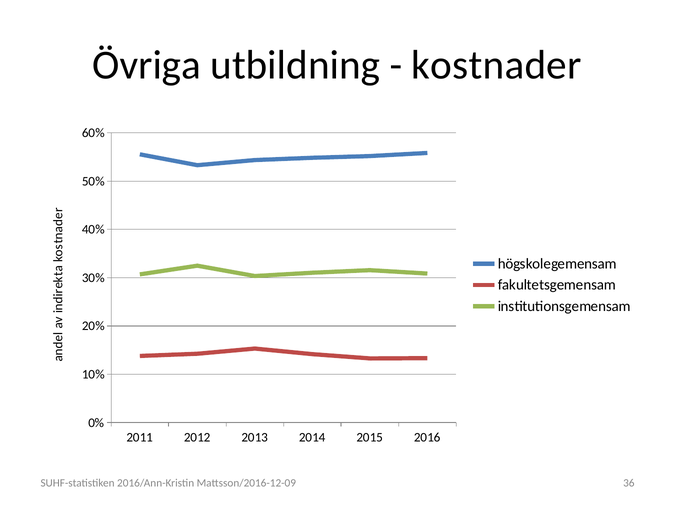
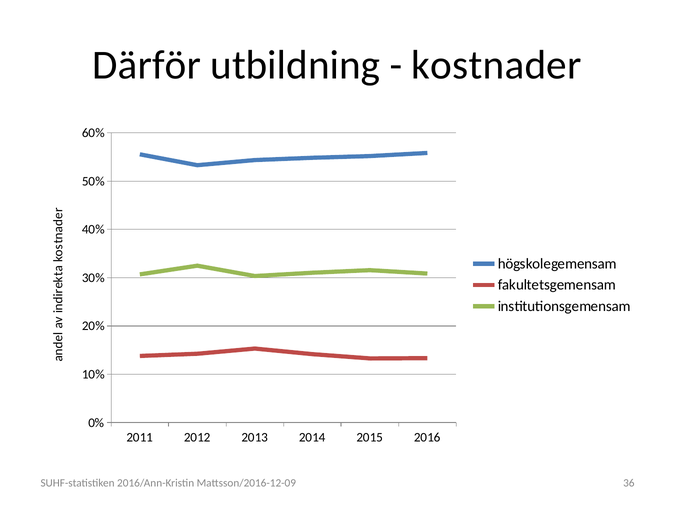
Övriga: Övriga -> Därför (147, 65)
